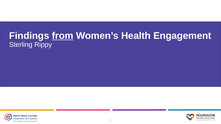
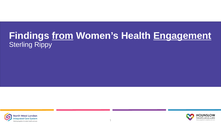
Engagement underline: none -> present (182, 36)
